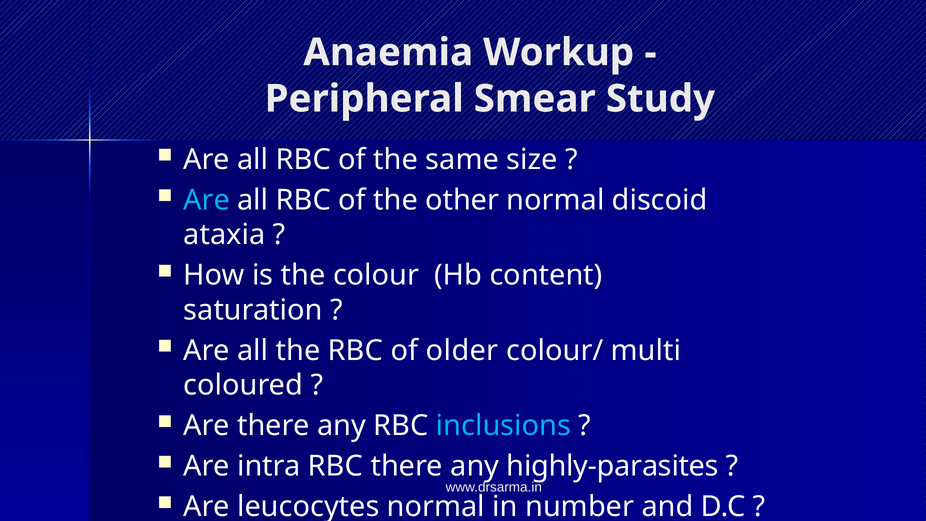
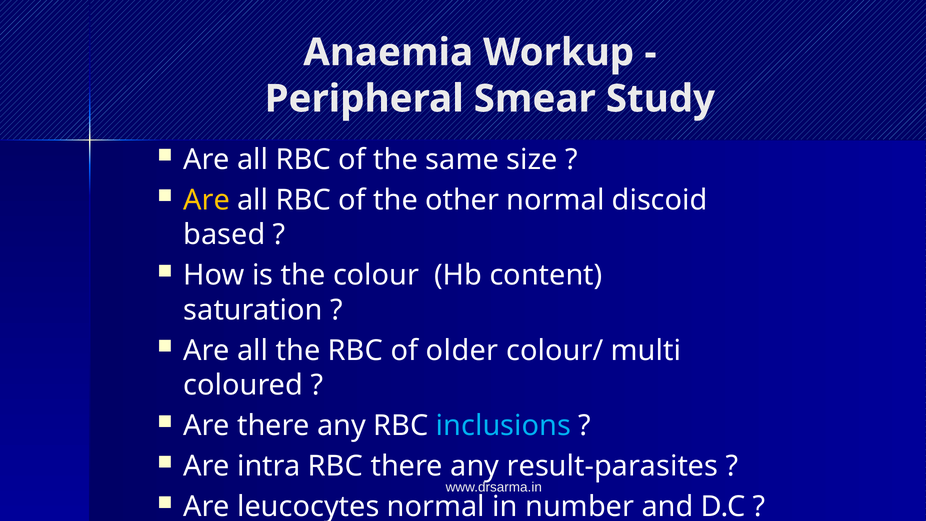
Are colour: light blue -> yellow (207, 200)
ataxia: ataxia -> based (224, 235)
highly-parasites: highly-parasites -> result-parasites (612, 466)
